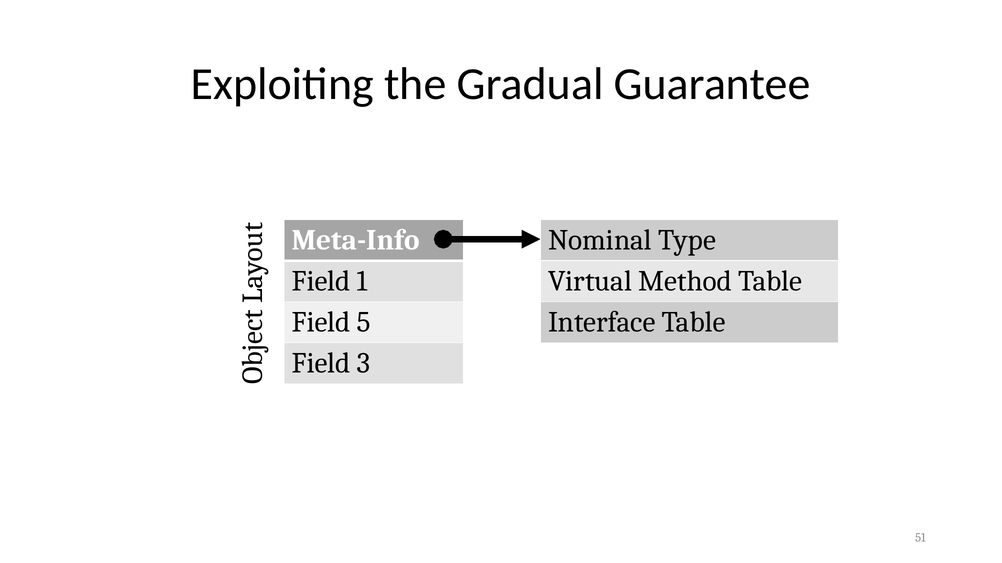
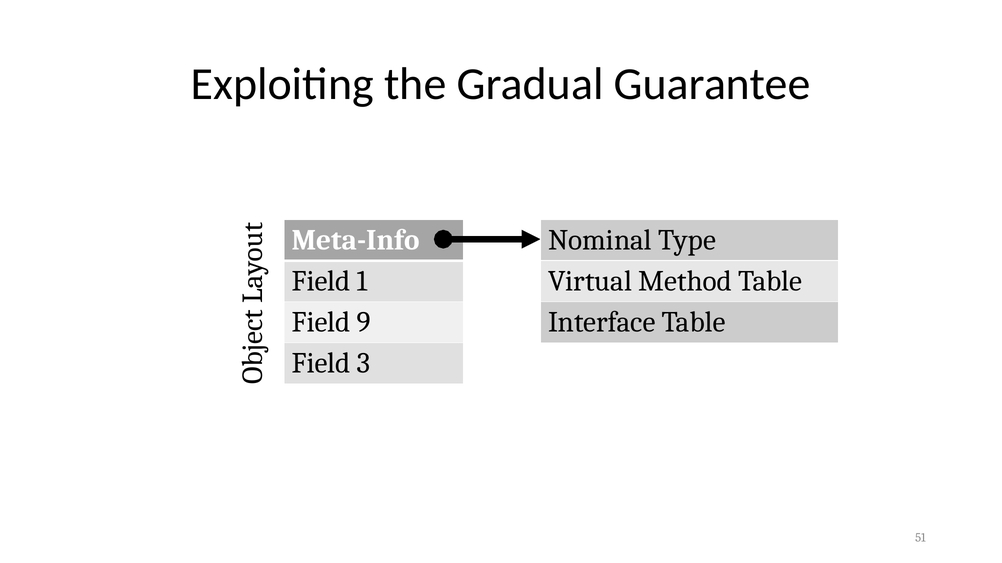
5: 5 -> 9 (364, 322)
